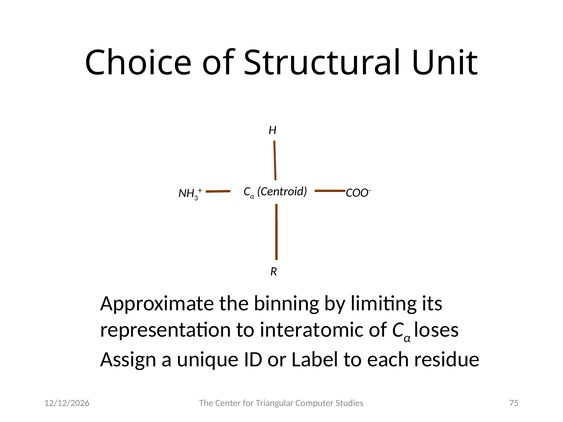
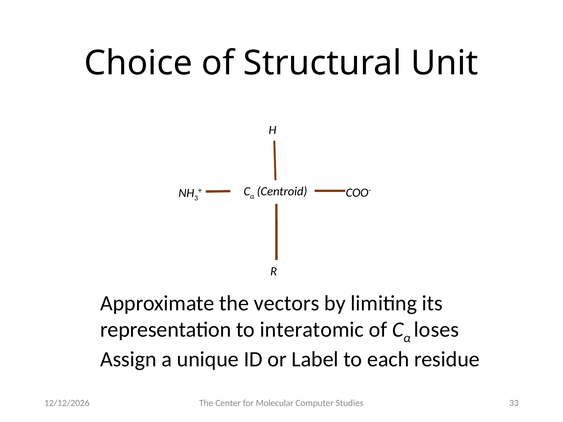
binning: binning -> vectors (287, 303)
Triangular: Triangular -> Molecular (275, 403)
75: 75 -> 33 (514, 403)
